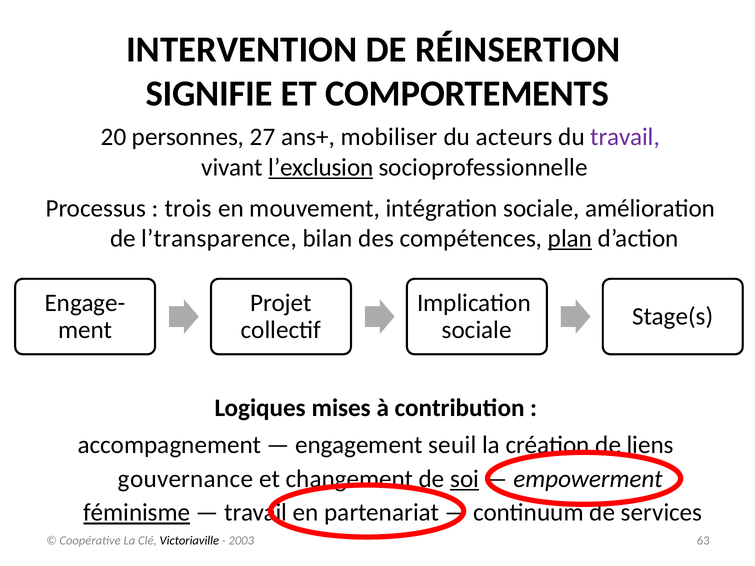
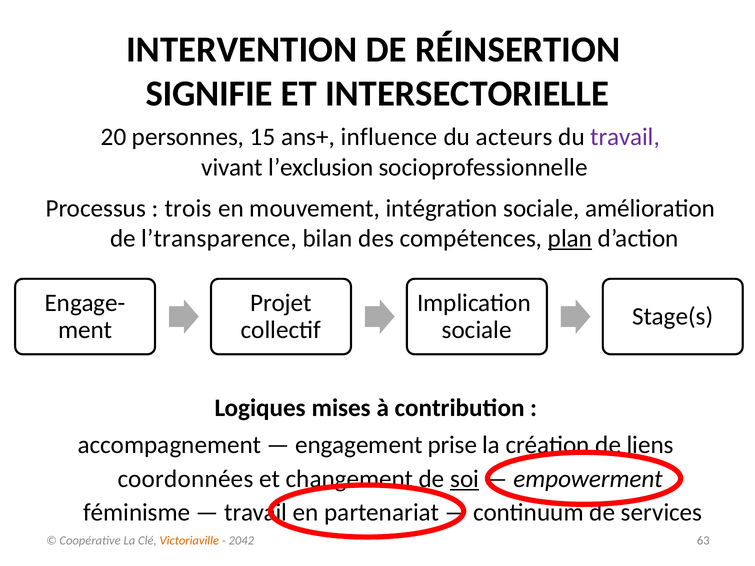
COMPORTEMENTS: COMPORTEMENTS -> INTERSECTORIELLE (467, 94)
27: 27 -> 15 (263, 137)
mobiliser: mobiliser -> influence (389, 137)
l’exclusion underline: present -> none (321, 167)
seuil: seuil -> prise (452, 445)
gouvernance: gouvernance -> coordonnées (186, 479)
féminisme underline: present -> none (137, 513)
Victoriaville colour: black -> orange (189, 541)
2003: 2003 -> 2042 (241, 541)
